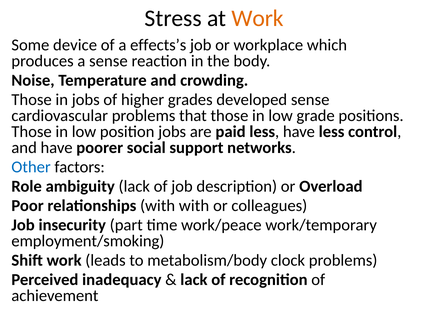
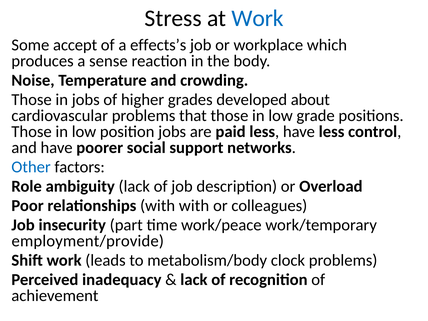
Work colour: orange -> blue (258, 18)
device: device -> accept (75, 45)
developed sense: sense -> about (310, 100)
employment/smoking: employment/smoking -> employment/provide (88, 241)
